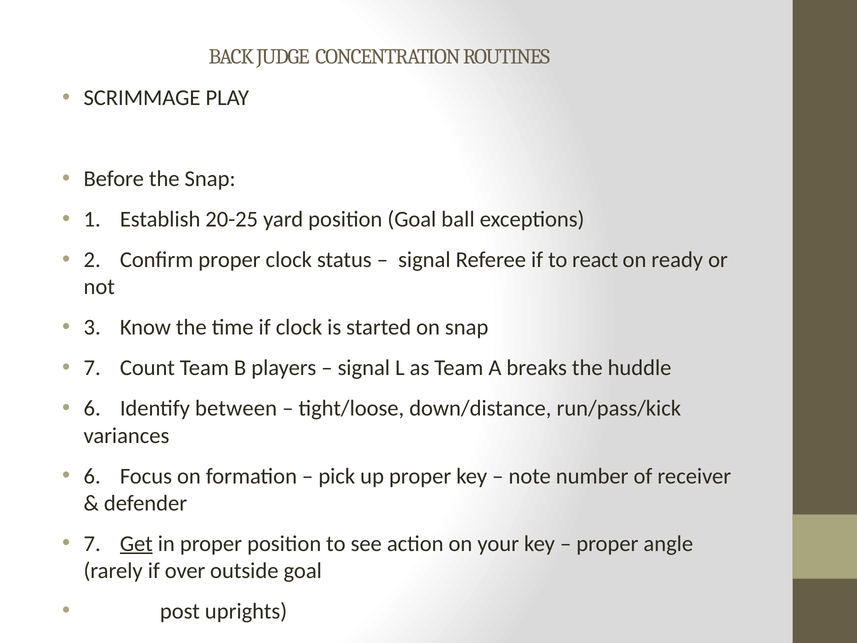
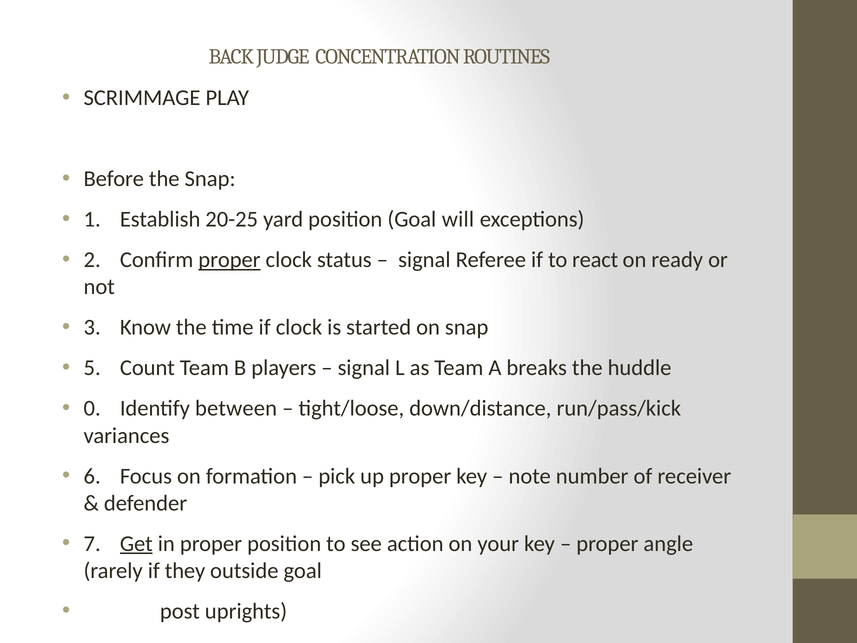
ball: ball -> will (458, 219)
proper underline: none -> present (229, 260)
7: 7 -> 5 (92, 368)
6: 6 -> 0 (92, 408)
over: over -> they (185, 571)
